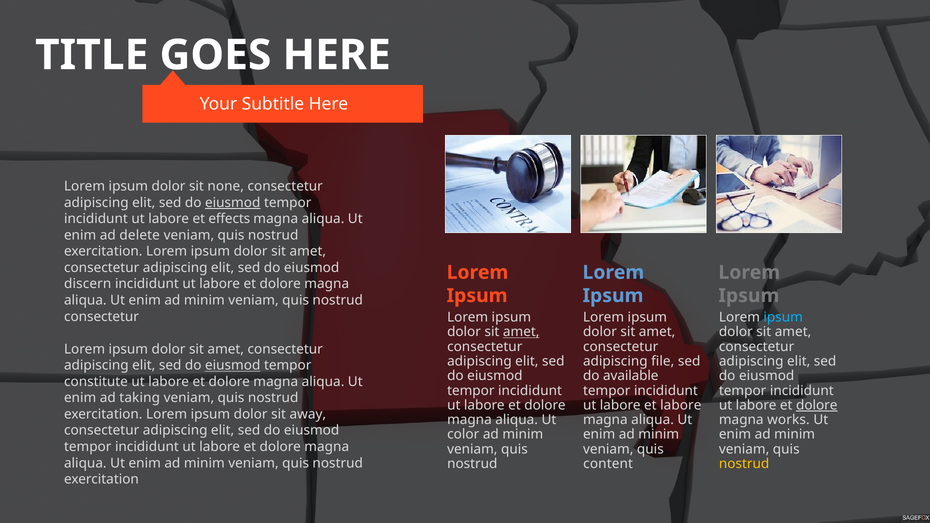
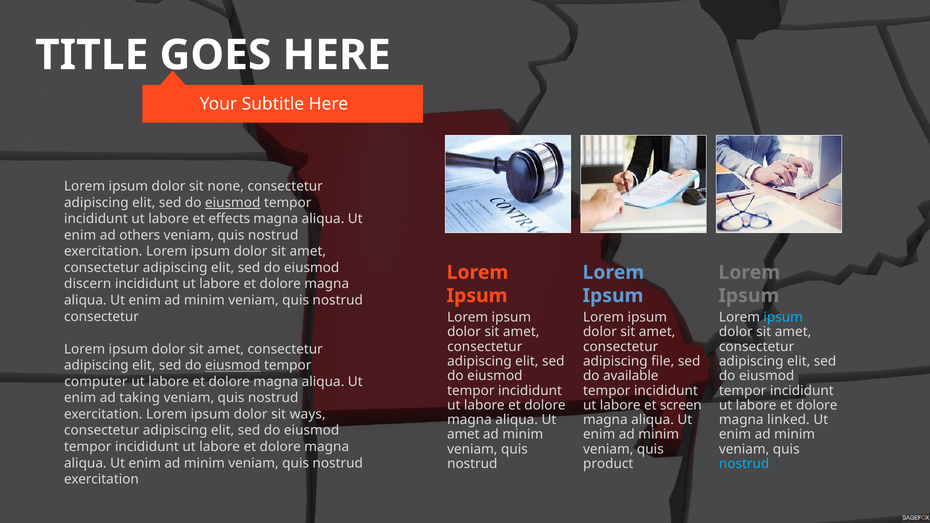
delete: delete -> others (140, 235)
amet underline: present -> none (521, 332)
constitute: constitute -> computer (96, 382)
et labore: labore -> screen (681, 405)
dolore underline: present -> none (817, 405)
away: away -> ways (308, 414)
works: works -> linked (788, 420)
color: color -> amet (463, 435)
content: content -> product (608, 464)
nostrud colour: yellow -> light blue (744, 464)
